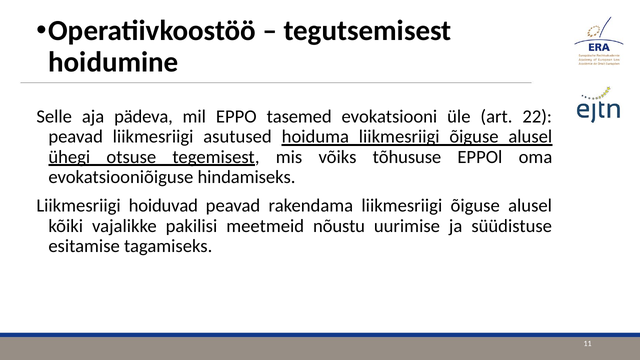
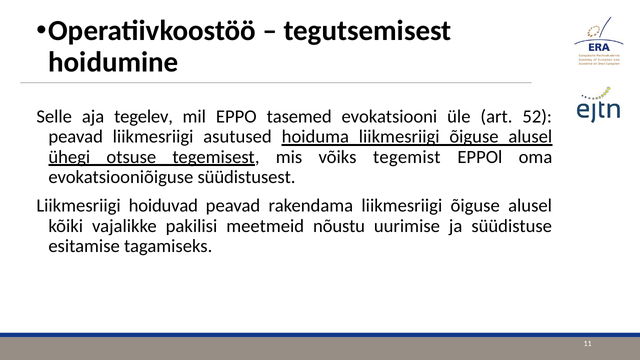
pädeva: pädeva -> tegelev (144, 117)
22: 22 -> 52 (537, 117)
tõhususe: tõhususe -> tegemist (407, 157)
hindamiseks: hindamiseks -> süüdistusest (246, 177)
